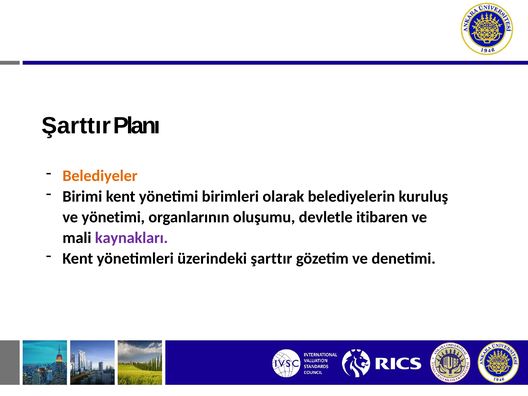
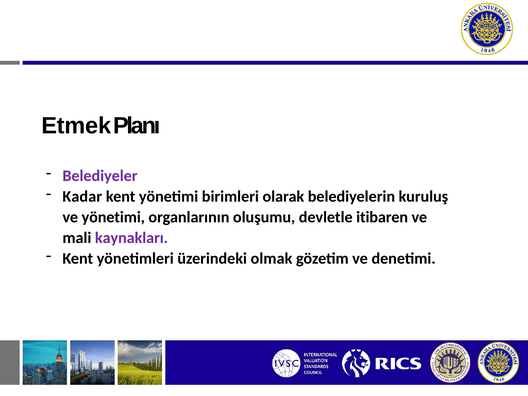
Şarttır: Şarttır -> Etmek (76, 126)
Belediyeler colour: orange -> purple (100, 176)
Birimi: Birimi -> Kadar (82, 197)
üzerindeki şarttır: şarttır -> olmak (271, 259)
